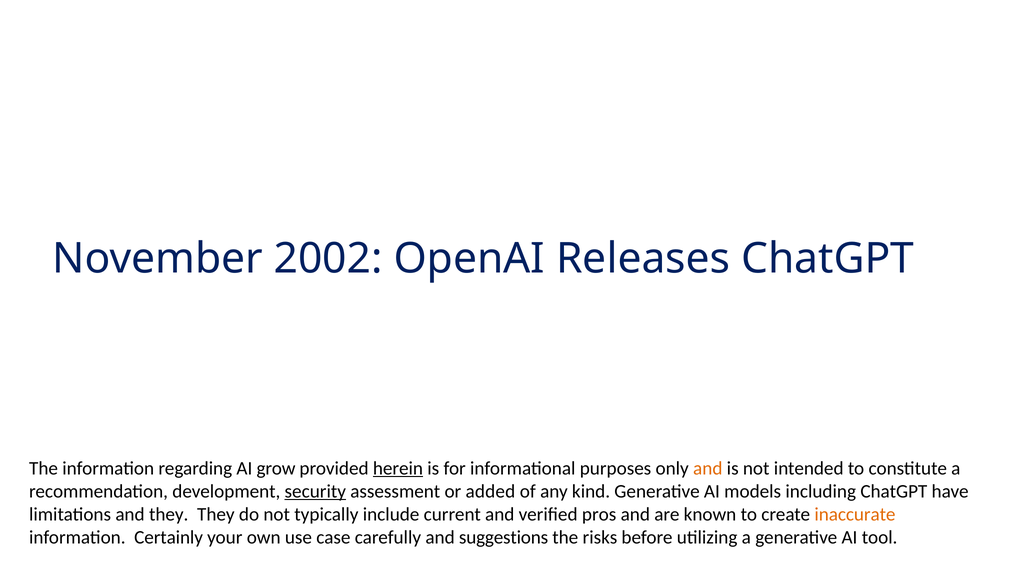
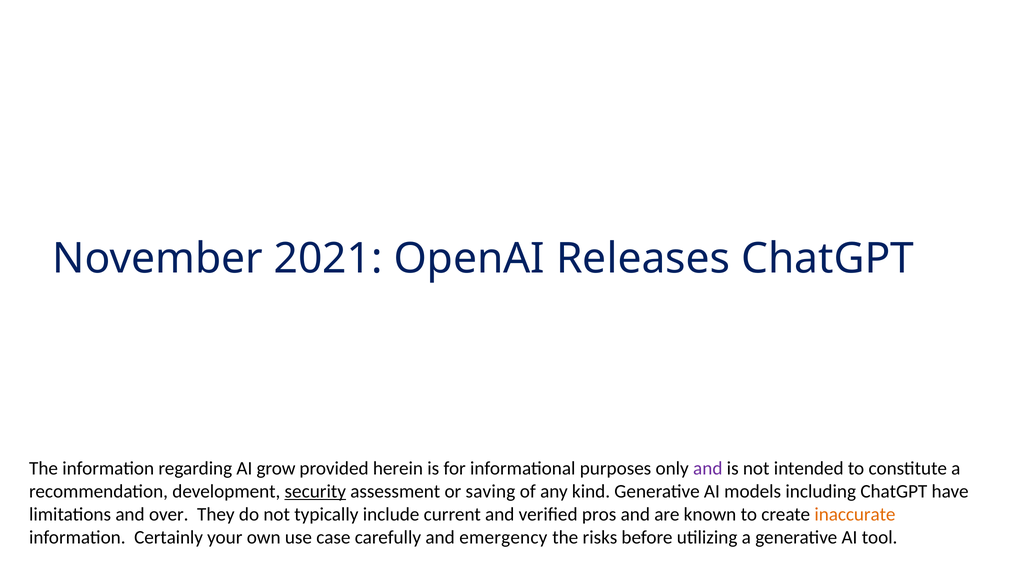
2002: 2002 -> 2021 (328, 259)
herein underline: present -> none (398, 469)
and colour: orange -> purple (708, 469)
added: added -> saving (490, 492)
and they: they -> over (169, 515)
suggestions: suggestions -> emergency (503, 538)
